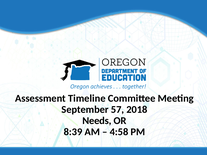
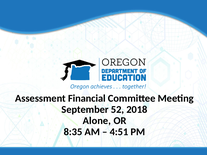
Timeline: Timeline -> Financial (87, 99)
57: 57 -> 52 (118, 110)
Needs: Needs -> Alone (97, 121)
8:39: 8:39 -> 8:35 (73, 132)
4:58: 4:58 -> 4:51 (119, 132)
